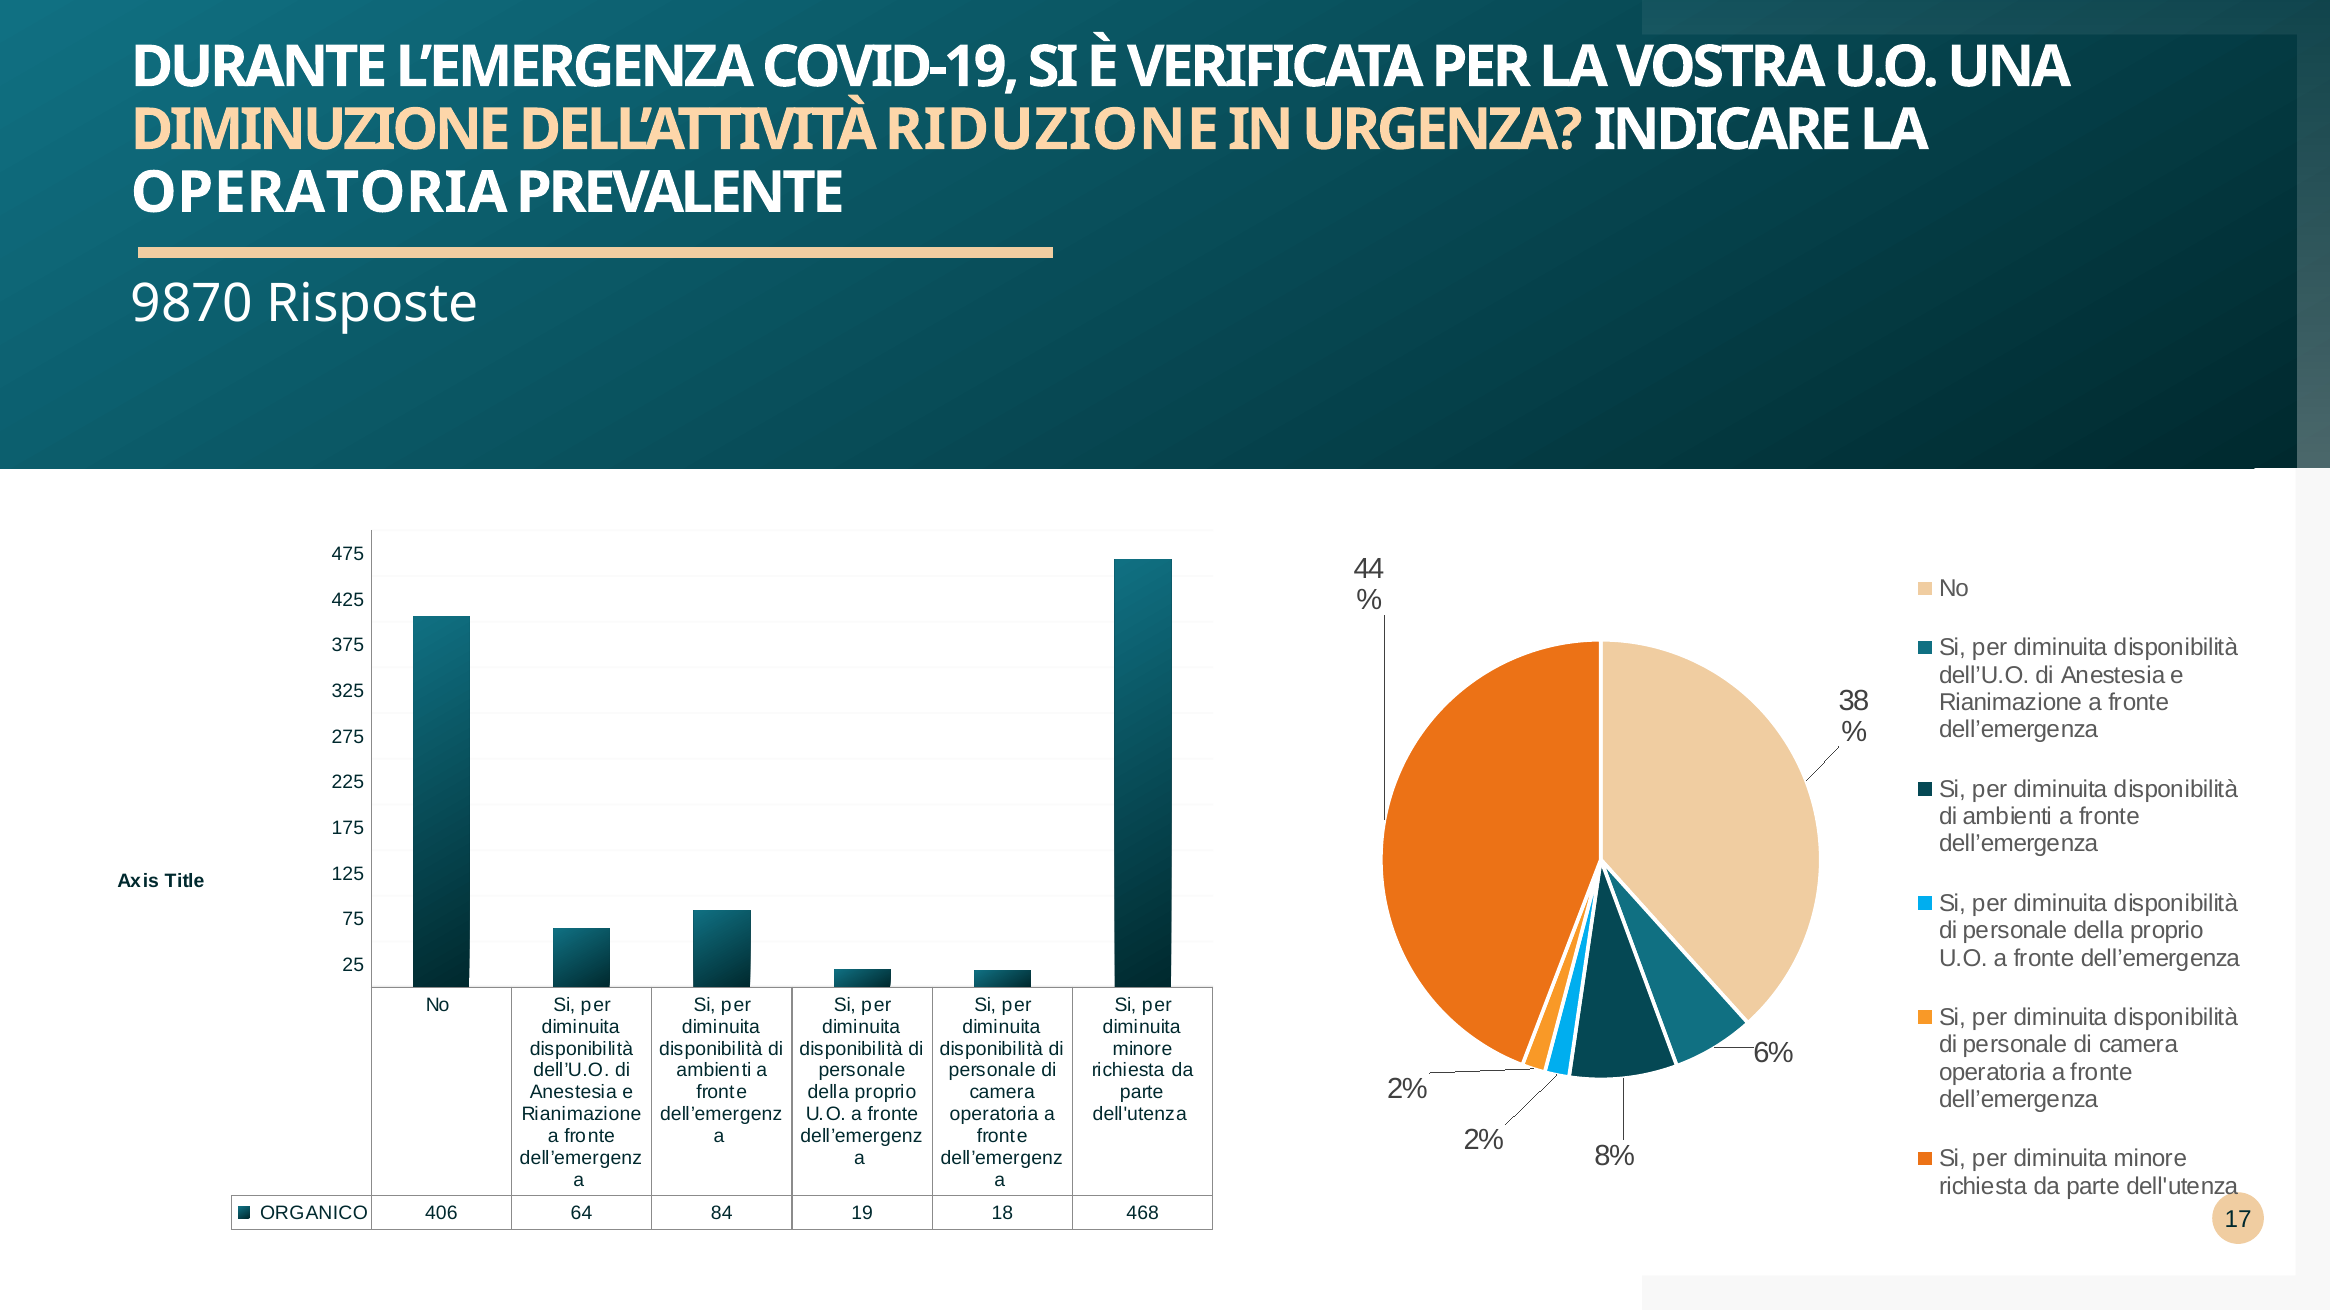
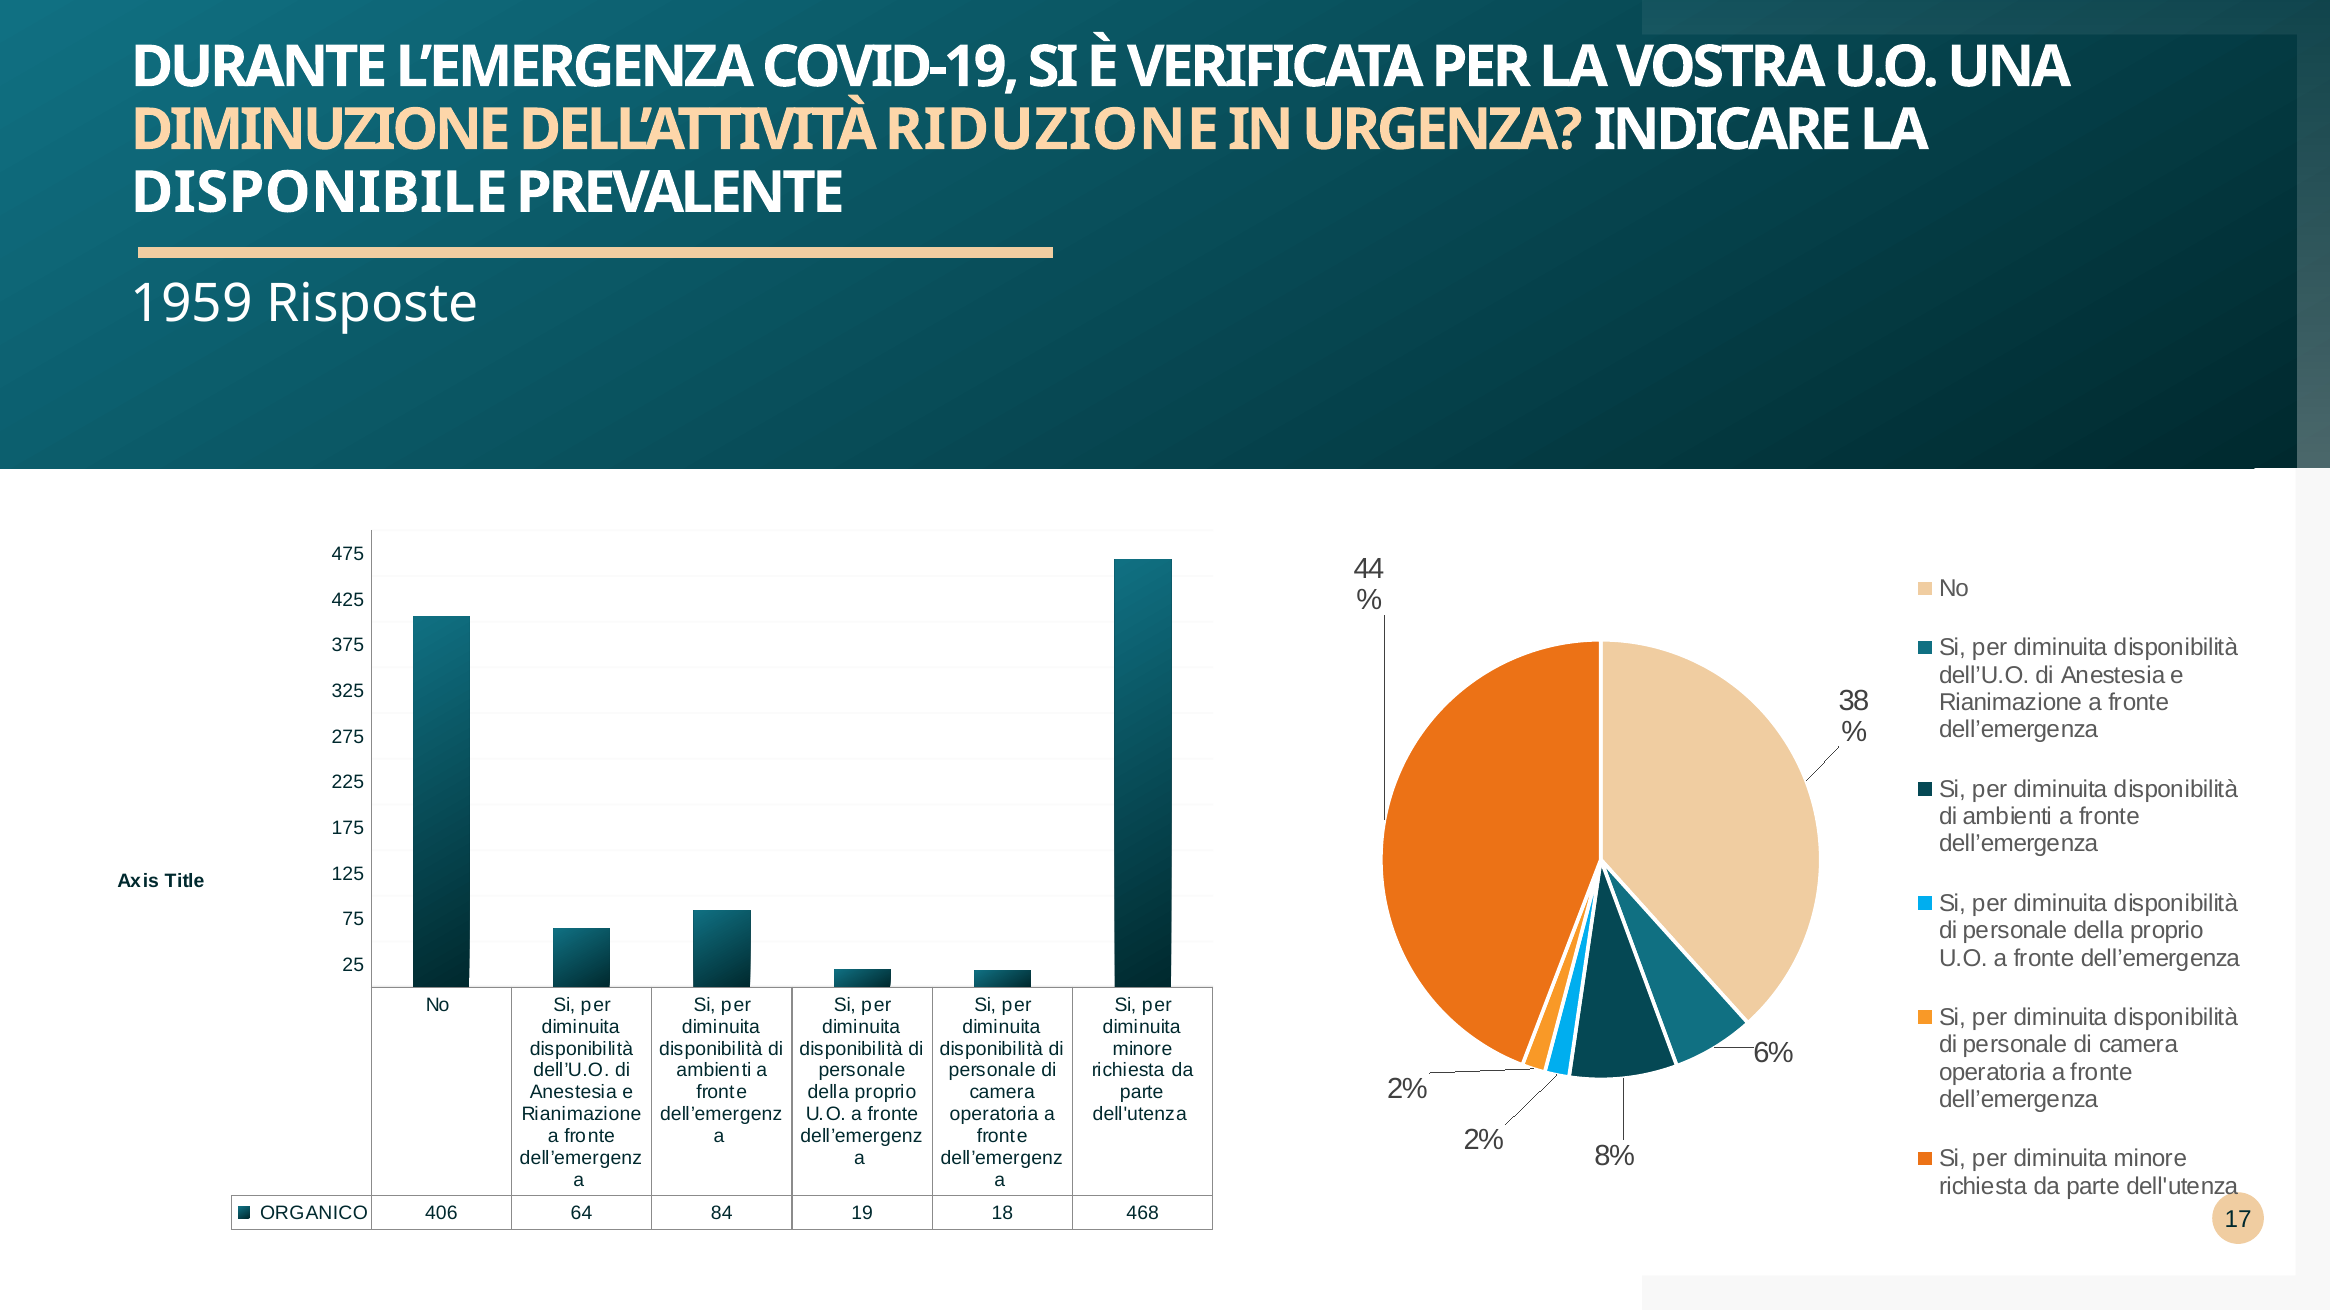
OPERATORIA: OPERATORIA -> DISPONIBILE (319, 193)
9870: 9870 -> 1959 (192, 304)
